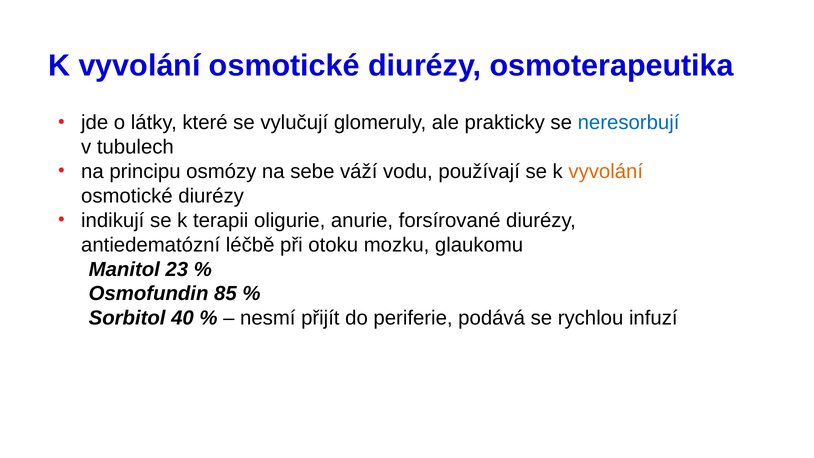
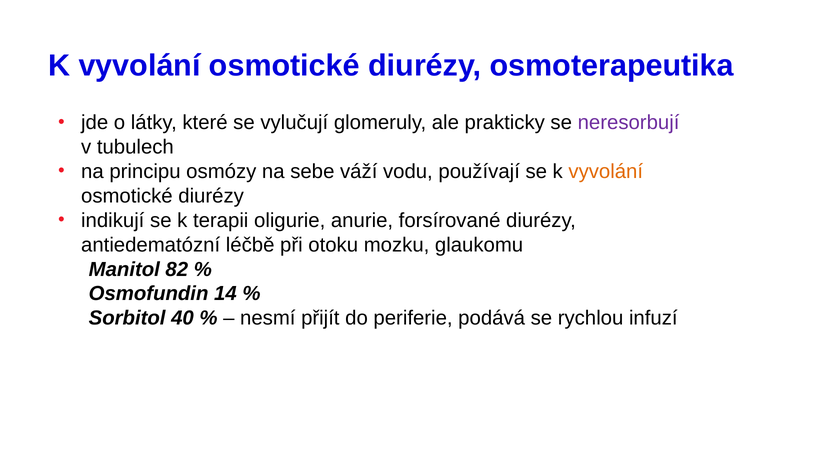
neresorbují colour: blue -> purple (629, 123)
23: 23 -> 82 (177, 269)
85: 85 -> 14 (225, 294)
